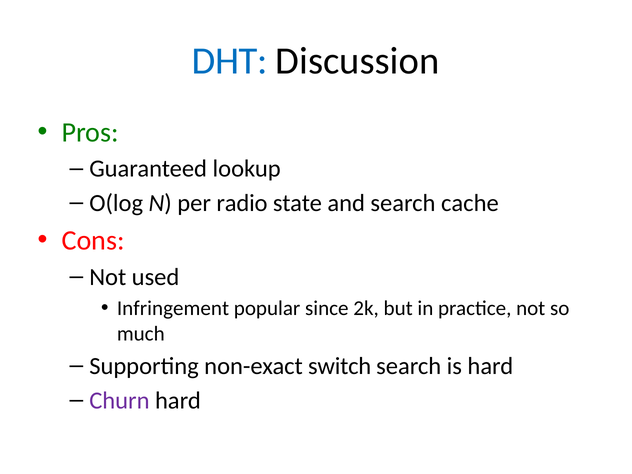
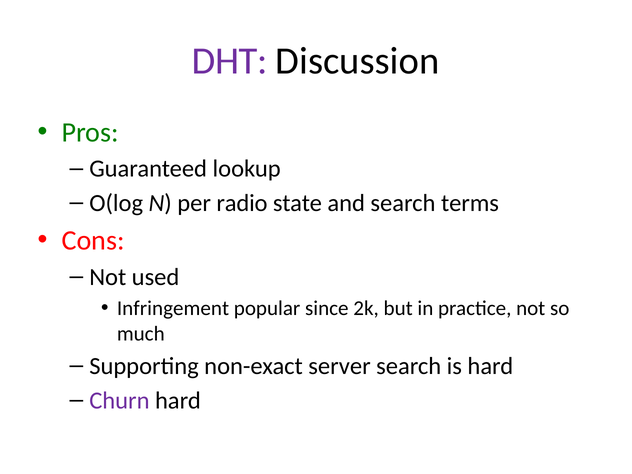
DHT colour: blue -> purple (230, 61)
cache: cache -> terms (470, 203)
switch: switch -> server (340, 366)
